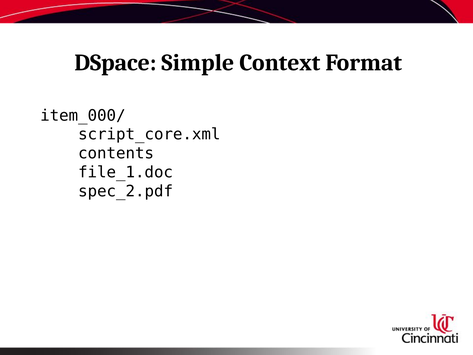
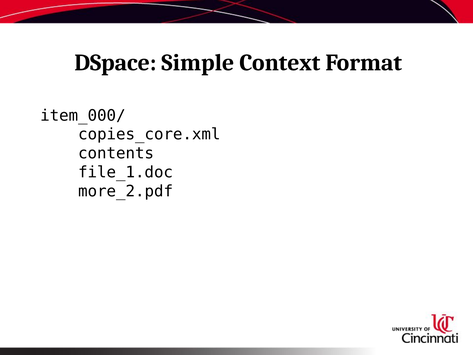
script_core.xml: script_core.xml -> copies_core.xml (149, 134)
spec_2.pdf: spec_2.pdf -> more_2.pdf (126, 191)
